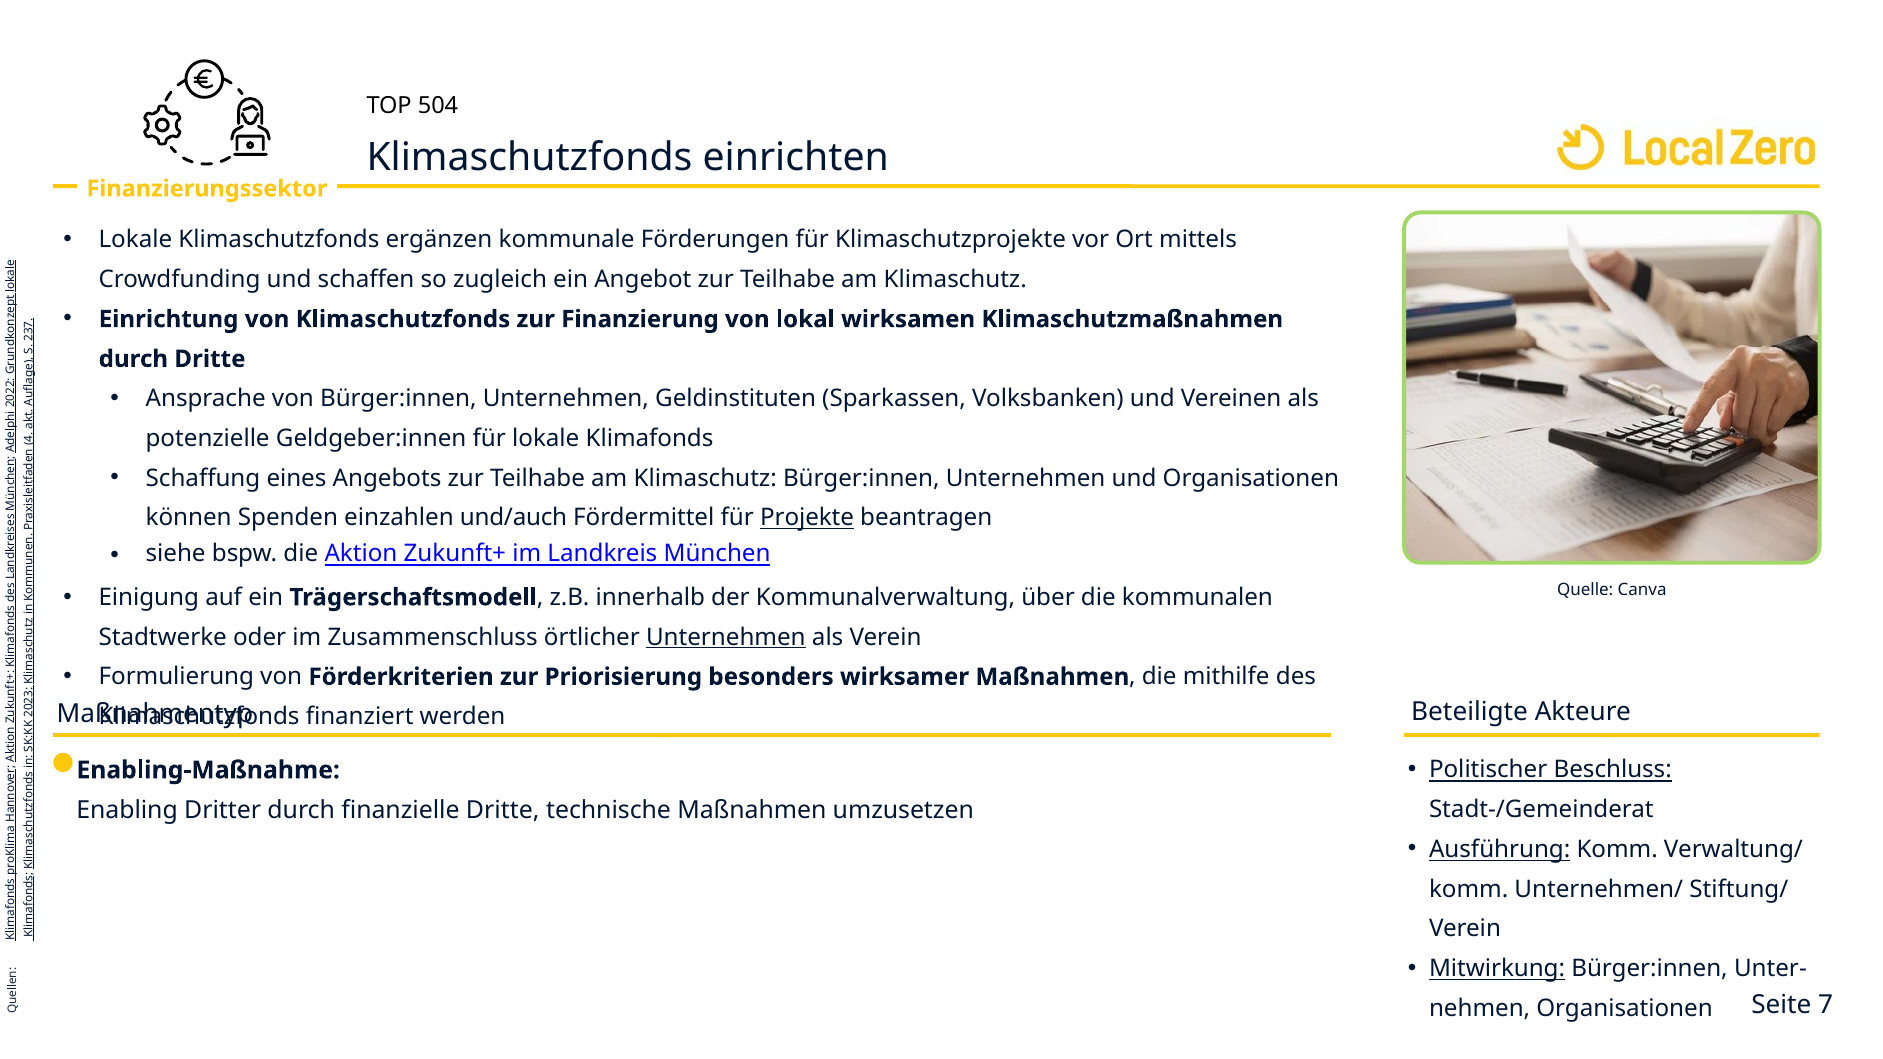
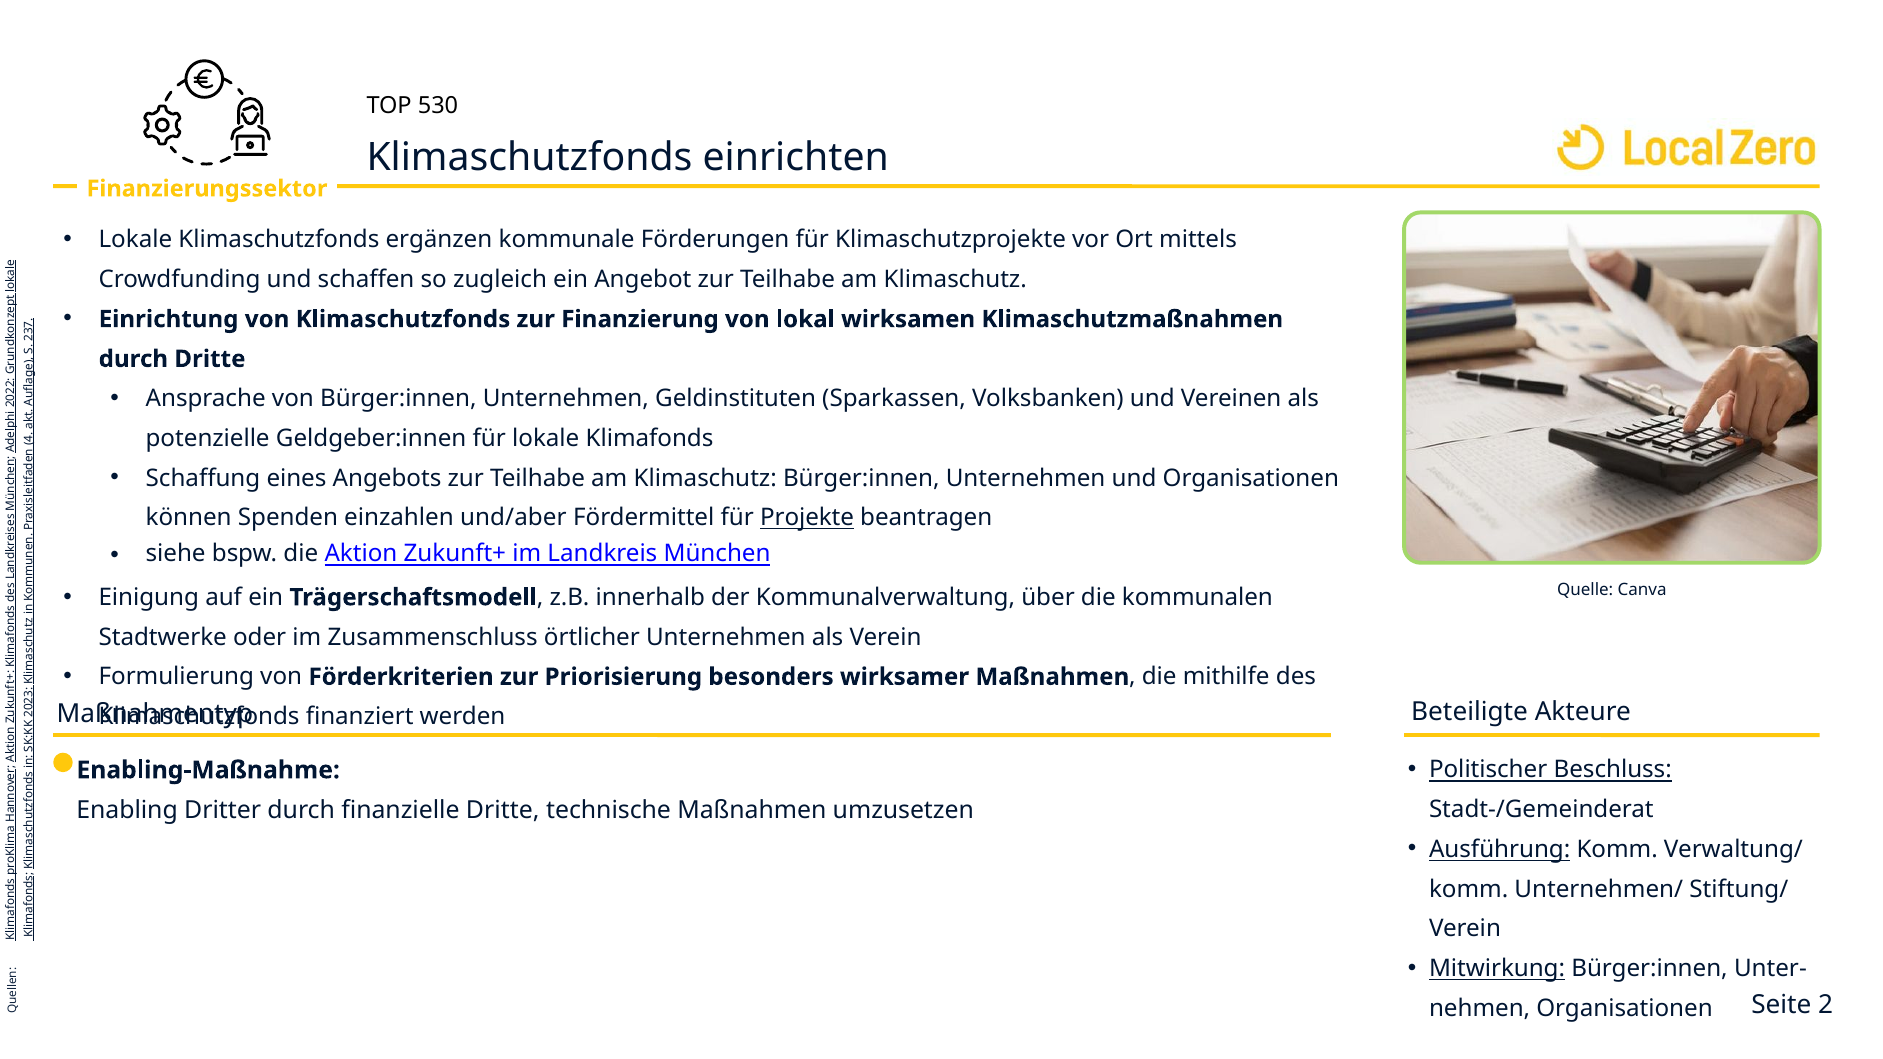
504: 504 -> 530 (438, 106)
und/auch: und/auch -> und/aber (513, 518)
Unternehmen underline: present -> none (726, 637)
Seite 7: 7 -> 2 (1826, 1005)
